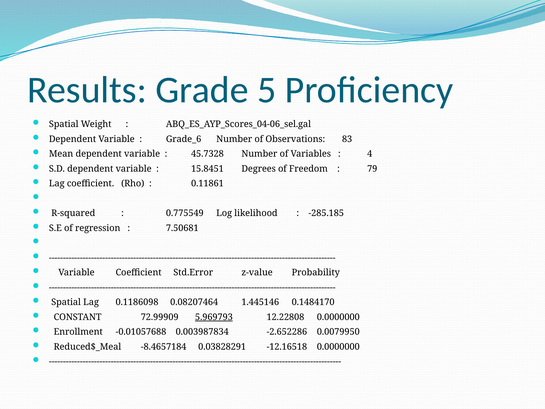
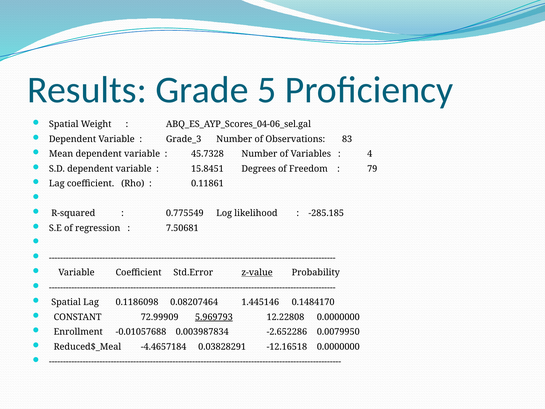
Grade_6: Grade_6 -> Grade_3 (184, 139)
z-value underline: none -> present (257, 272)
-8.4657184: -8.4657184 -> -4.4657184 (164, 347)
